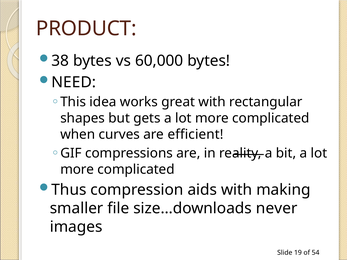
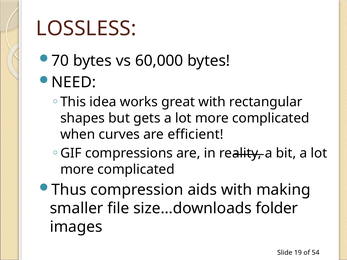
PRODUCT: PRODUCT -> LOSSLESS (86, 29)
38: 38 -> 70 (60, 61)
never: never -> folder (277, 209)
